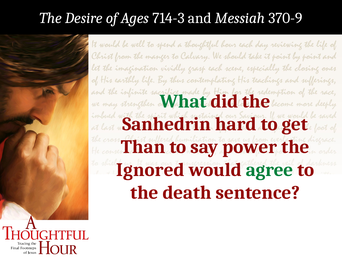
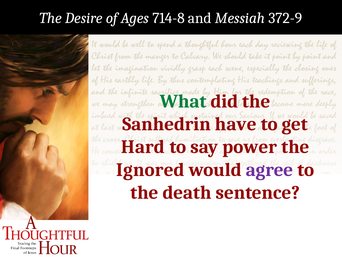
714-3: 714-3 -> 714-8 (169, 18)
370-9: 370-9 -> 372-9 (285, 18)
hard: hard -> have (236, 124)
Than: Than -> Hard (143, 147)
agree colour: green -> purple (270, 169)
